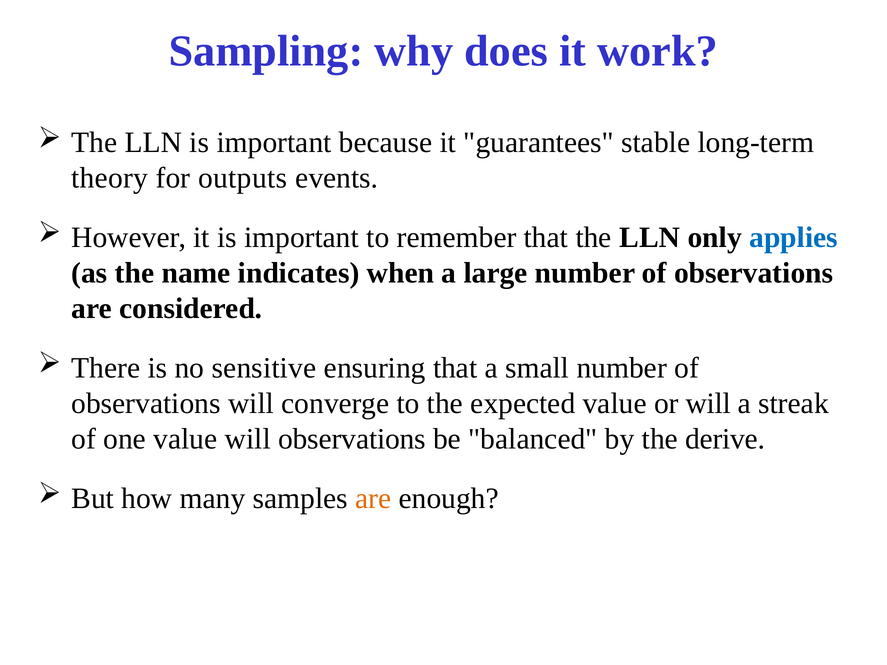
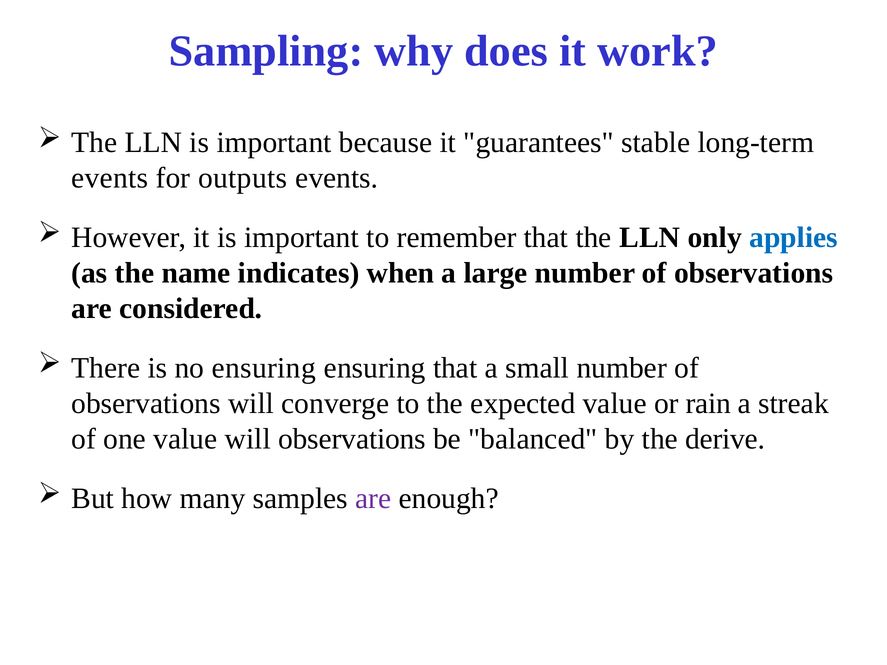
theory: theory -> events (110, 178)
no sensitive: sensitive -> ensuring (264, 368)
or will: will -> rain (708, 404)
are colour: orange -> purple (373, 499)
